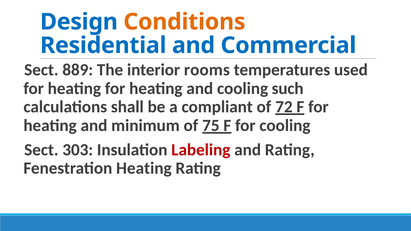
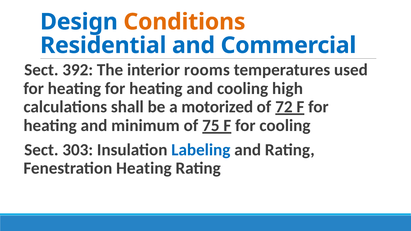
889: 889 -> 392 (78, 70)
such: such -> high (287, 88)
compliant: compliant -> motorized (217, 107)
Labeling colour: red -> blue (201, 150)
